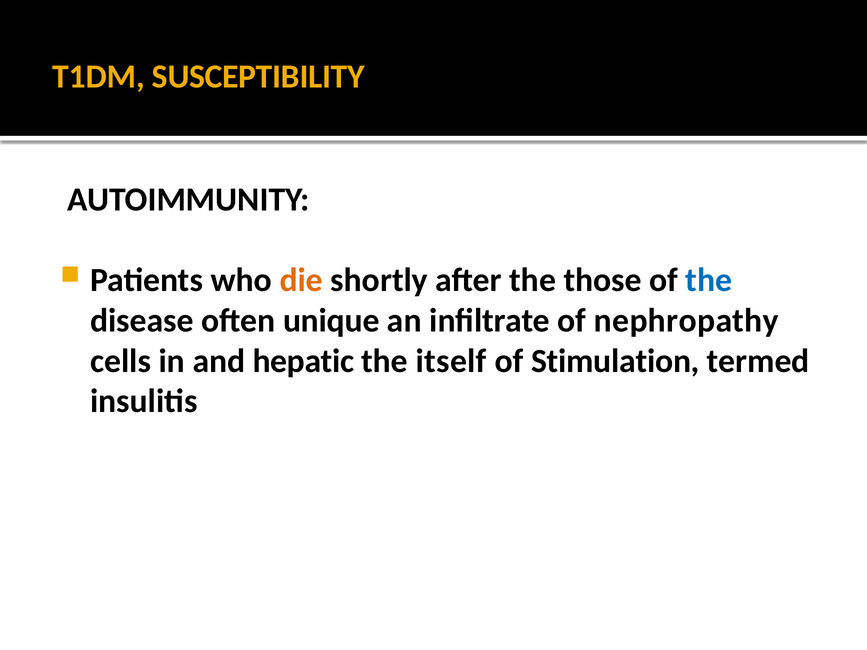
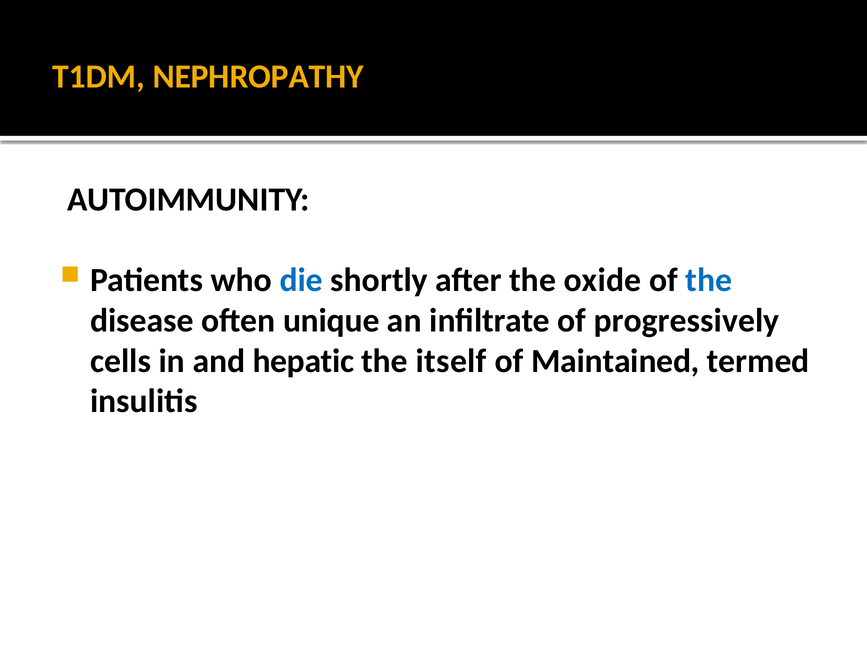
SUSCEPTIBILITY: SUSCEPTIBILITY -> NEPHROPATHY (258, 76)
die colour: orange -> blue (301, 280)
those: those -> oxide (602, 280)
nephropathy: nephropathy -> progressively (686, 321)
Stimulation: Stimulation -> Maintained (615, 361)
